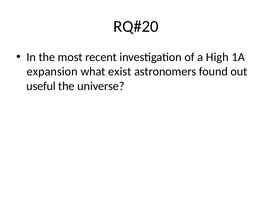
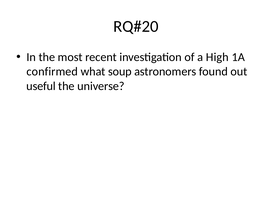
expansion: expansion -> confirmed (52, 72)
exist: exist -> soup (120, 72)
